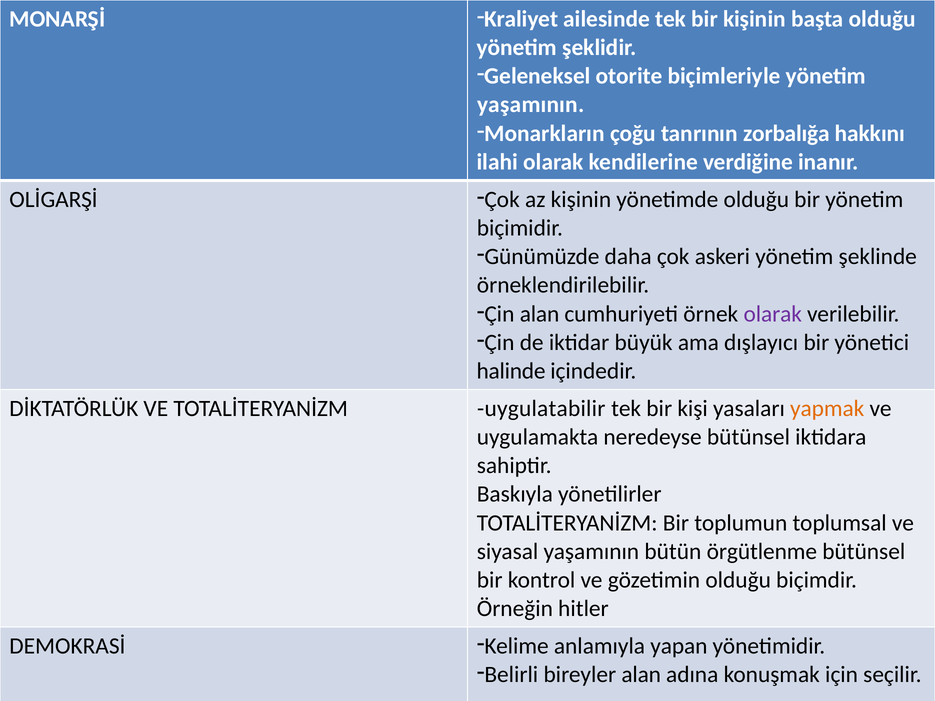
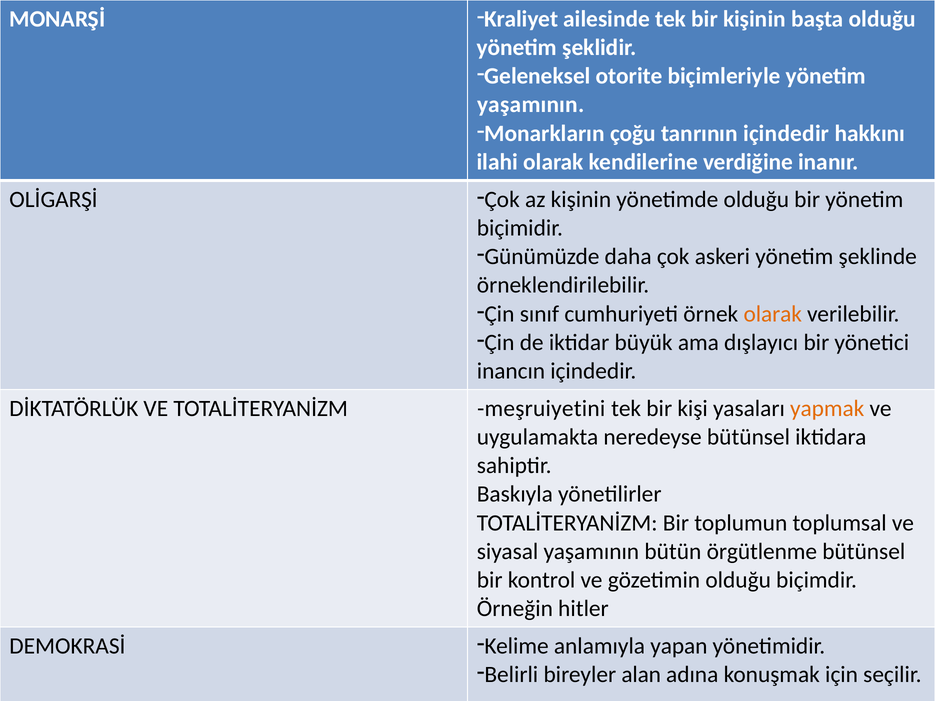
tanrının zorbalığa: zorbalığa -> içindedir (786, 133)
Çin alan: alan -> sınıf (539, 314)
olarak colour: purple -> orange (773, 314)
halinde: halinde -> inancın (511, 371)
uygulatabilir: uygulatabilir -> meşruiyetini (541, 409)
